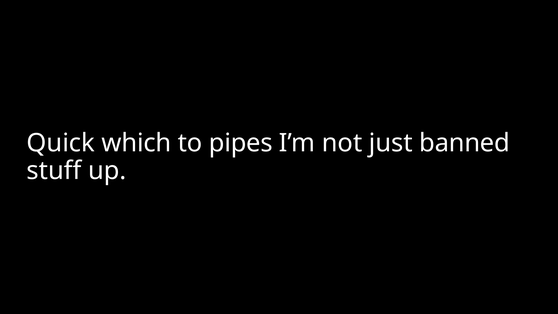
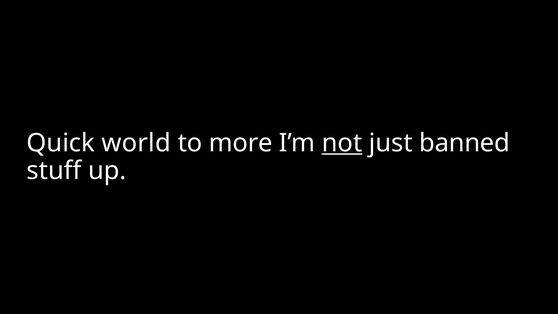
which: which -> world (136, 143)
pipes: pipes -> more (241, 143)
not underline: none -> present (342, 143)
